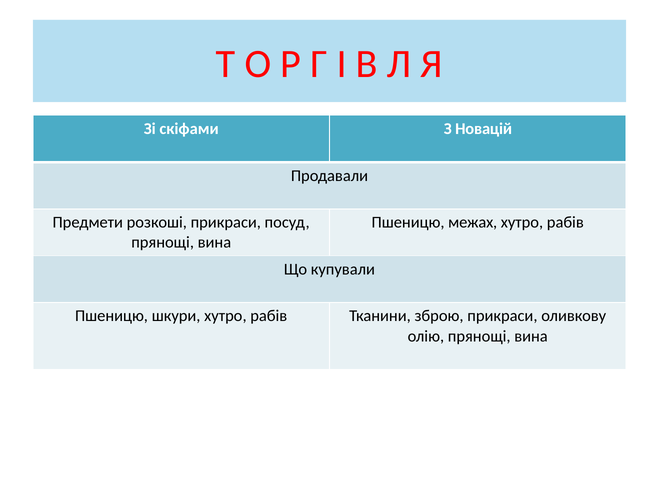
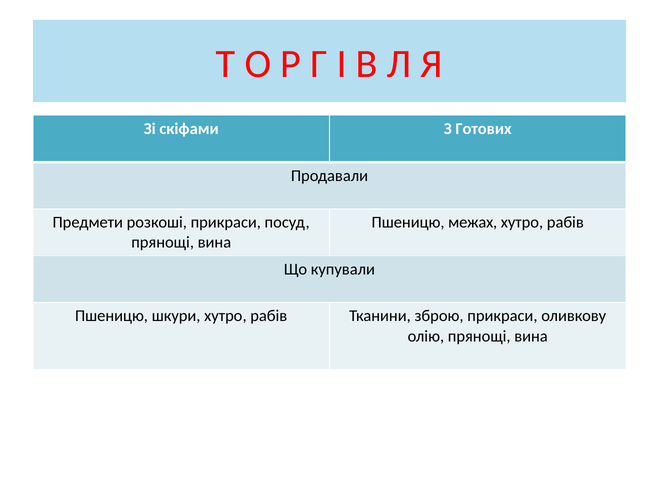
Новацій: Новацій -> Готових (484, 129)
